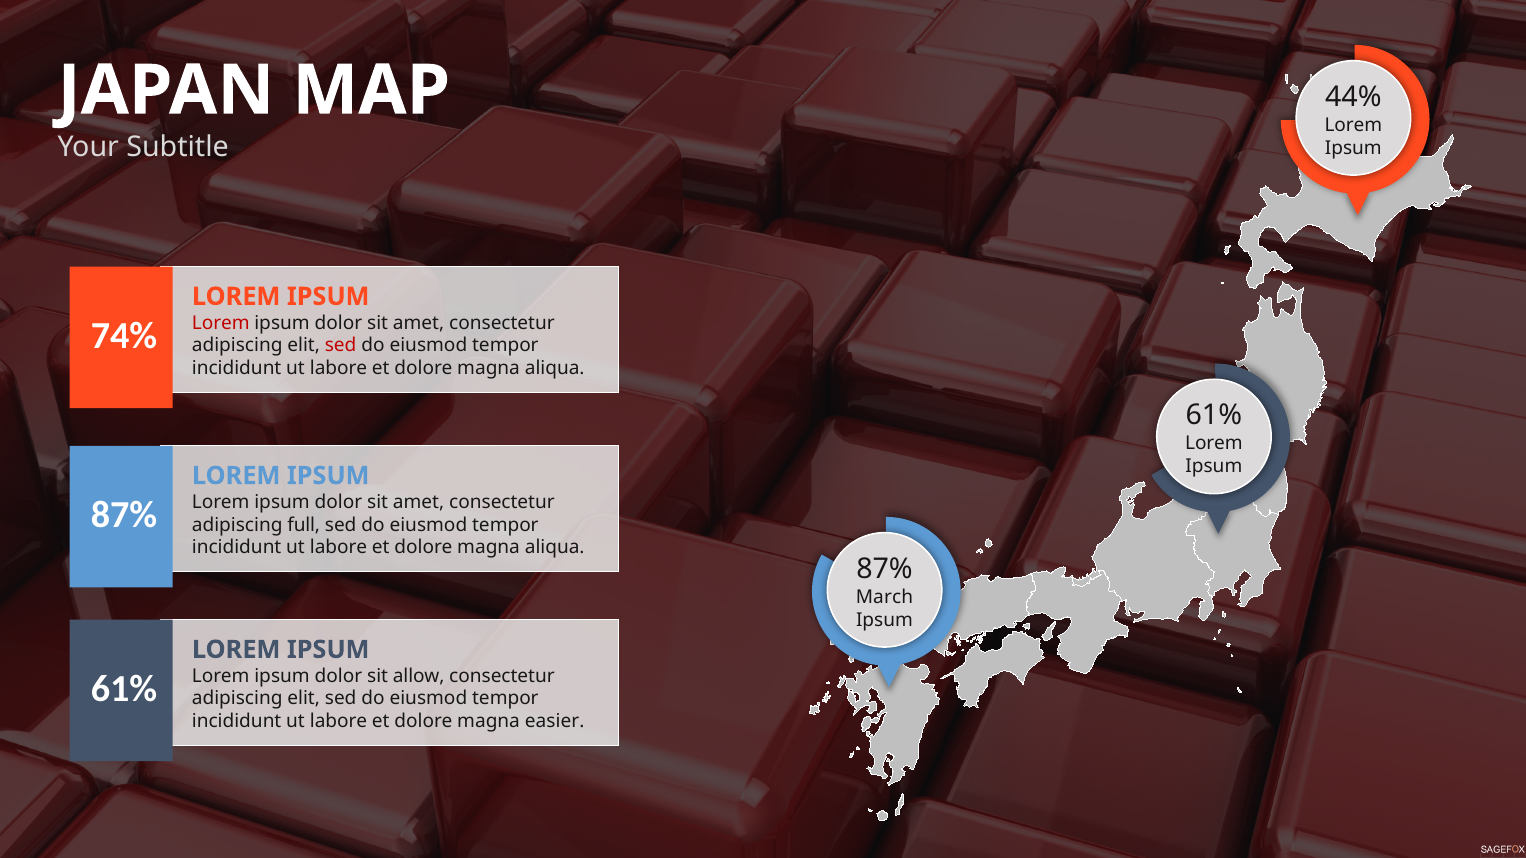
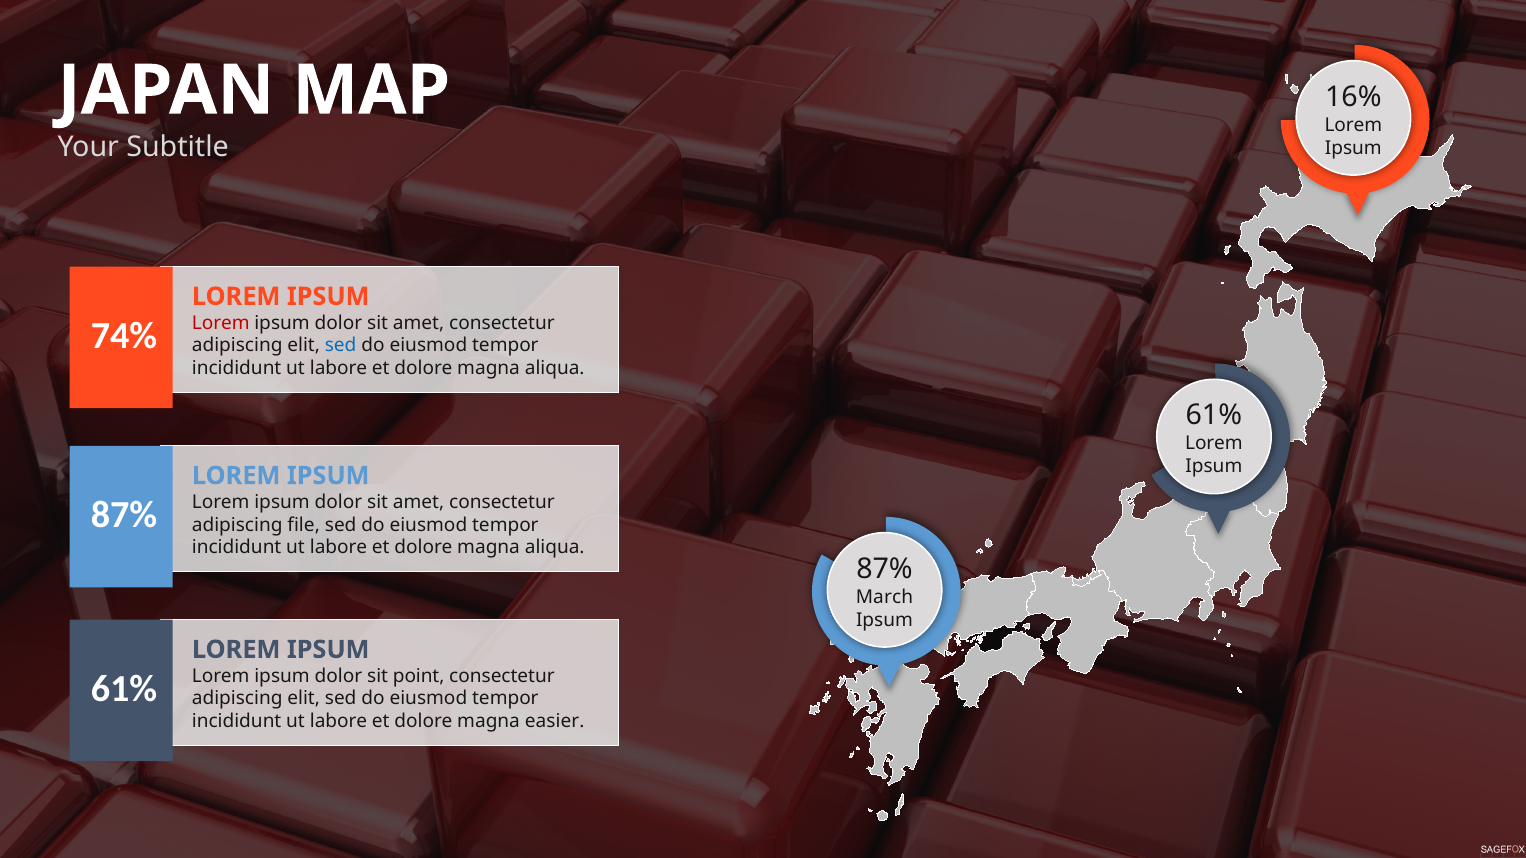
44%: 44% -> 16% (1353, 97)
sed colour: red -> blue (341, 346)
full: full -> file (304, 525)
allow: allow -> point (419, 676)
